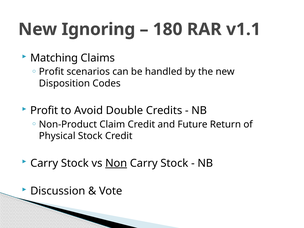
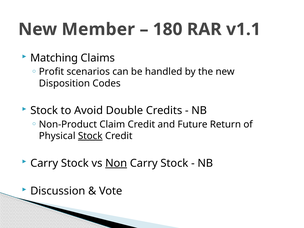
Ignoring: Ignoring -> Member (98, 29)
Profit: Profit -> Stock (44, 111)
Stock underline: none -> present (90, 136)
